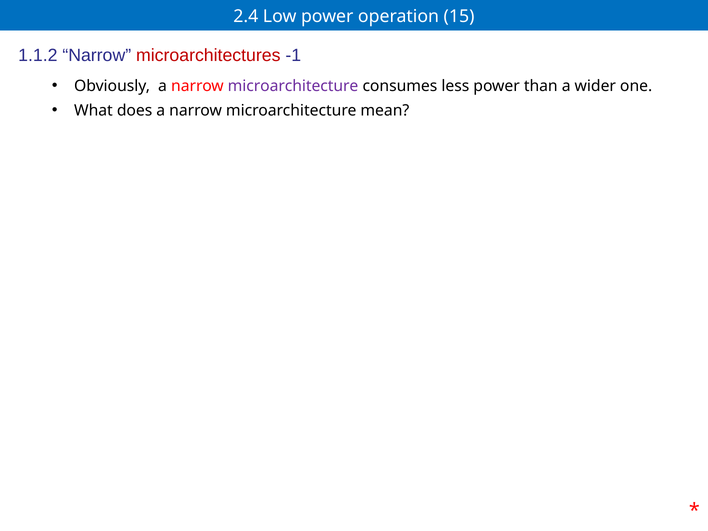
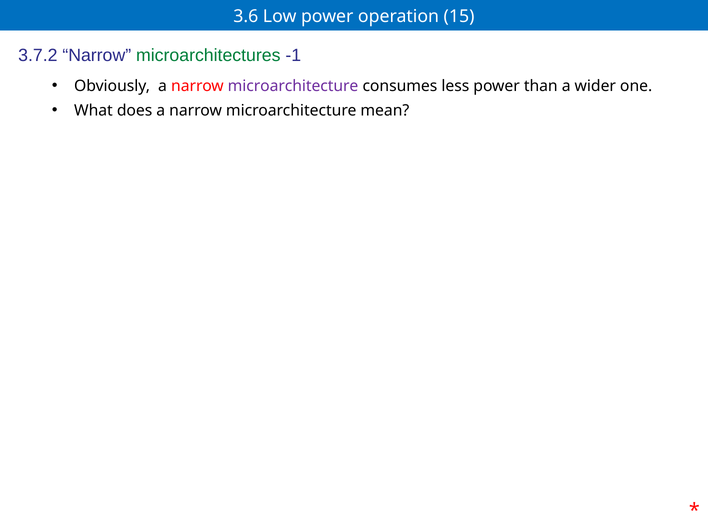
2.4: 2.4 -> 3.6 (246, 16)
1.1.2: 1.1.2 -> 3.7.2 (38, 56)
microarchitectures colour: red -> green (208, 56)
